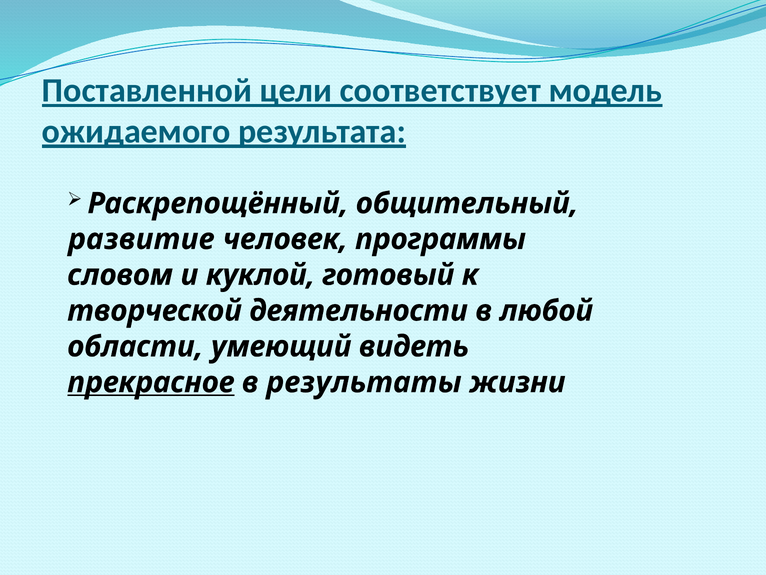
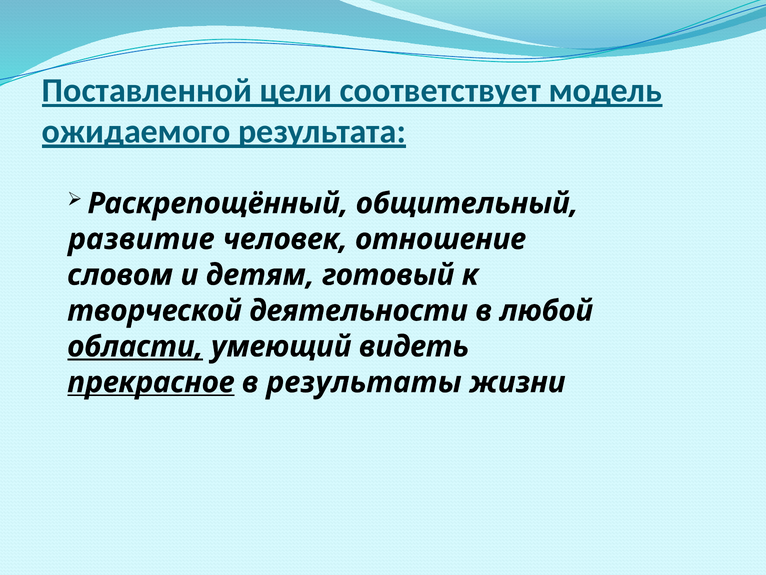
программы: программы -> отношение (441, 239)
куклой: куклой -> детям (260, 275)
области underline: none -> present (135, 346)
